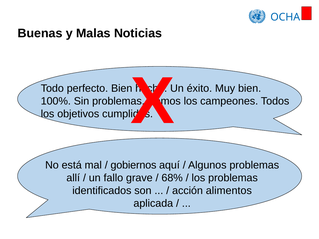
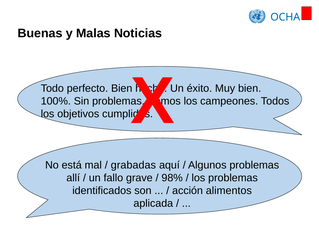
gobiernos: gobiernos -> grabadas (133, 165)
68%: 68% -> 98% (172, 178)
